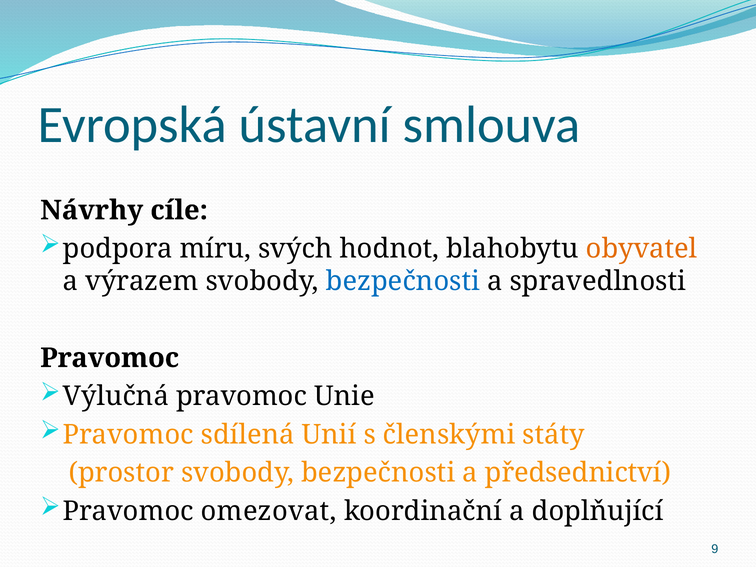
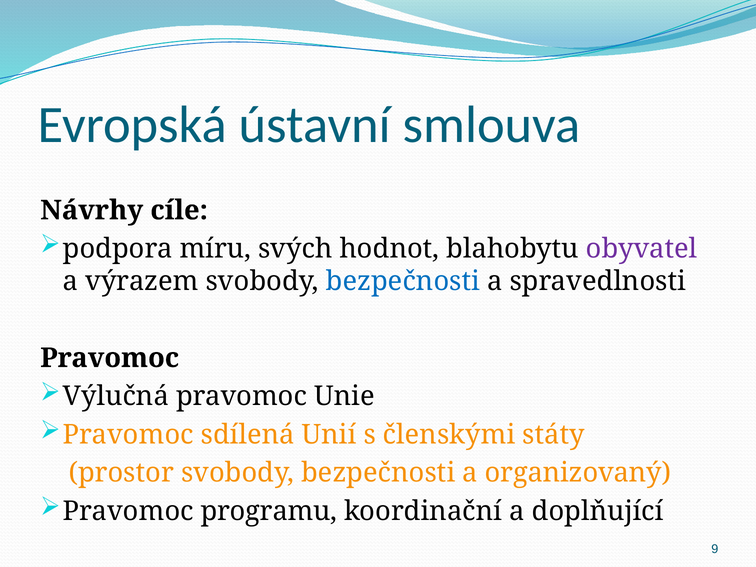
obyvatel colour: orange -> purple (642, 249)
předsednictví: předsednictví -> organizovaný (578, 473)
omezovat: omezovat -> programu (269, 511)
